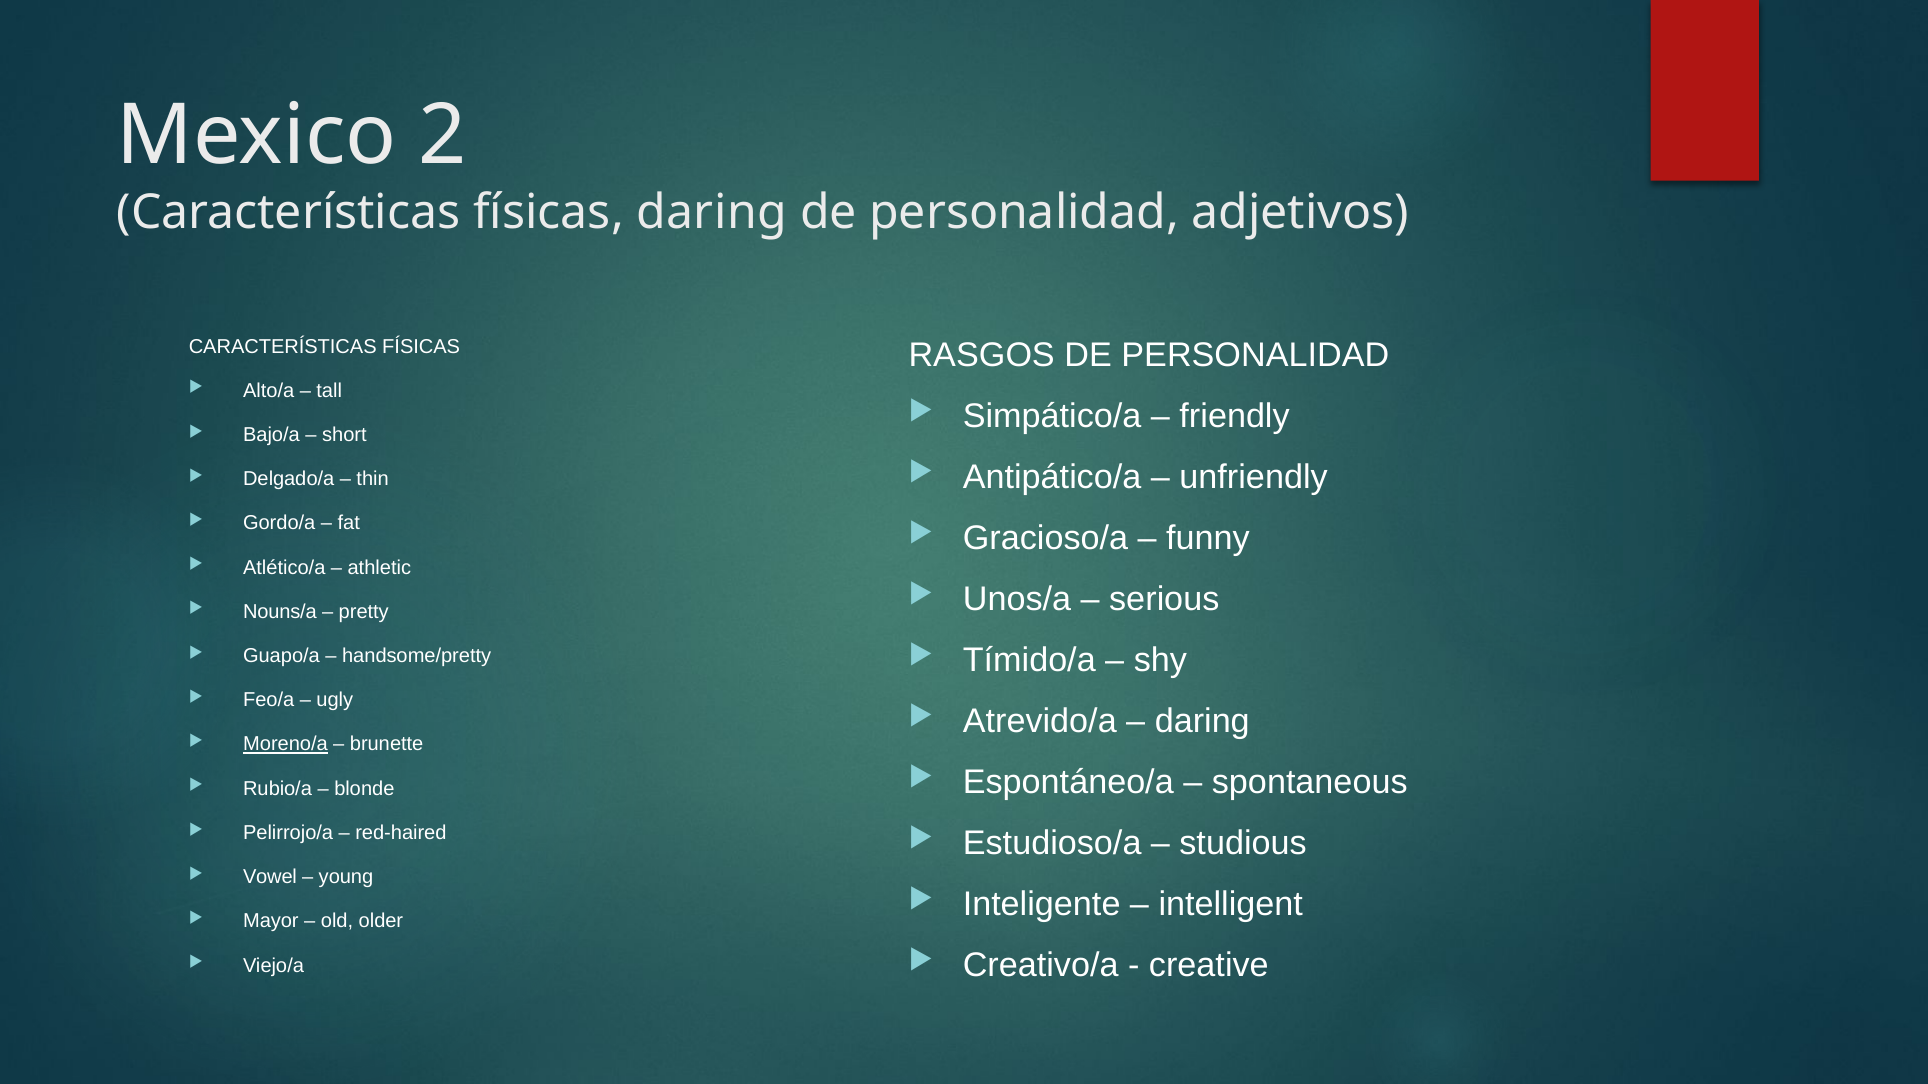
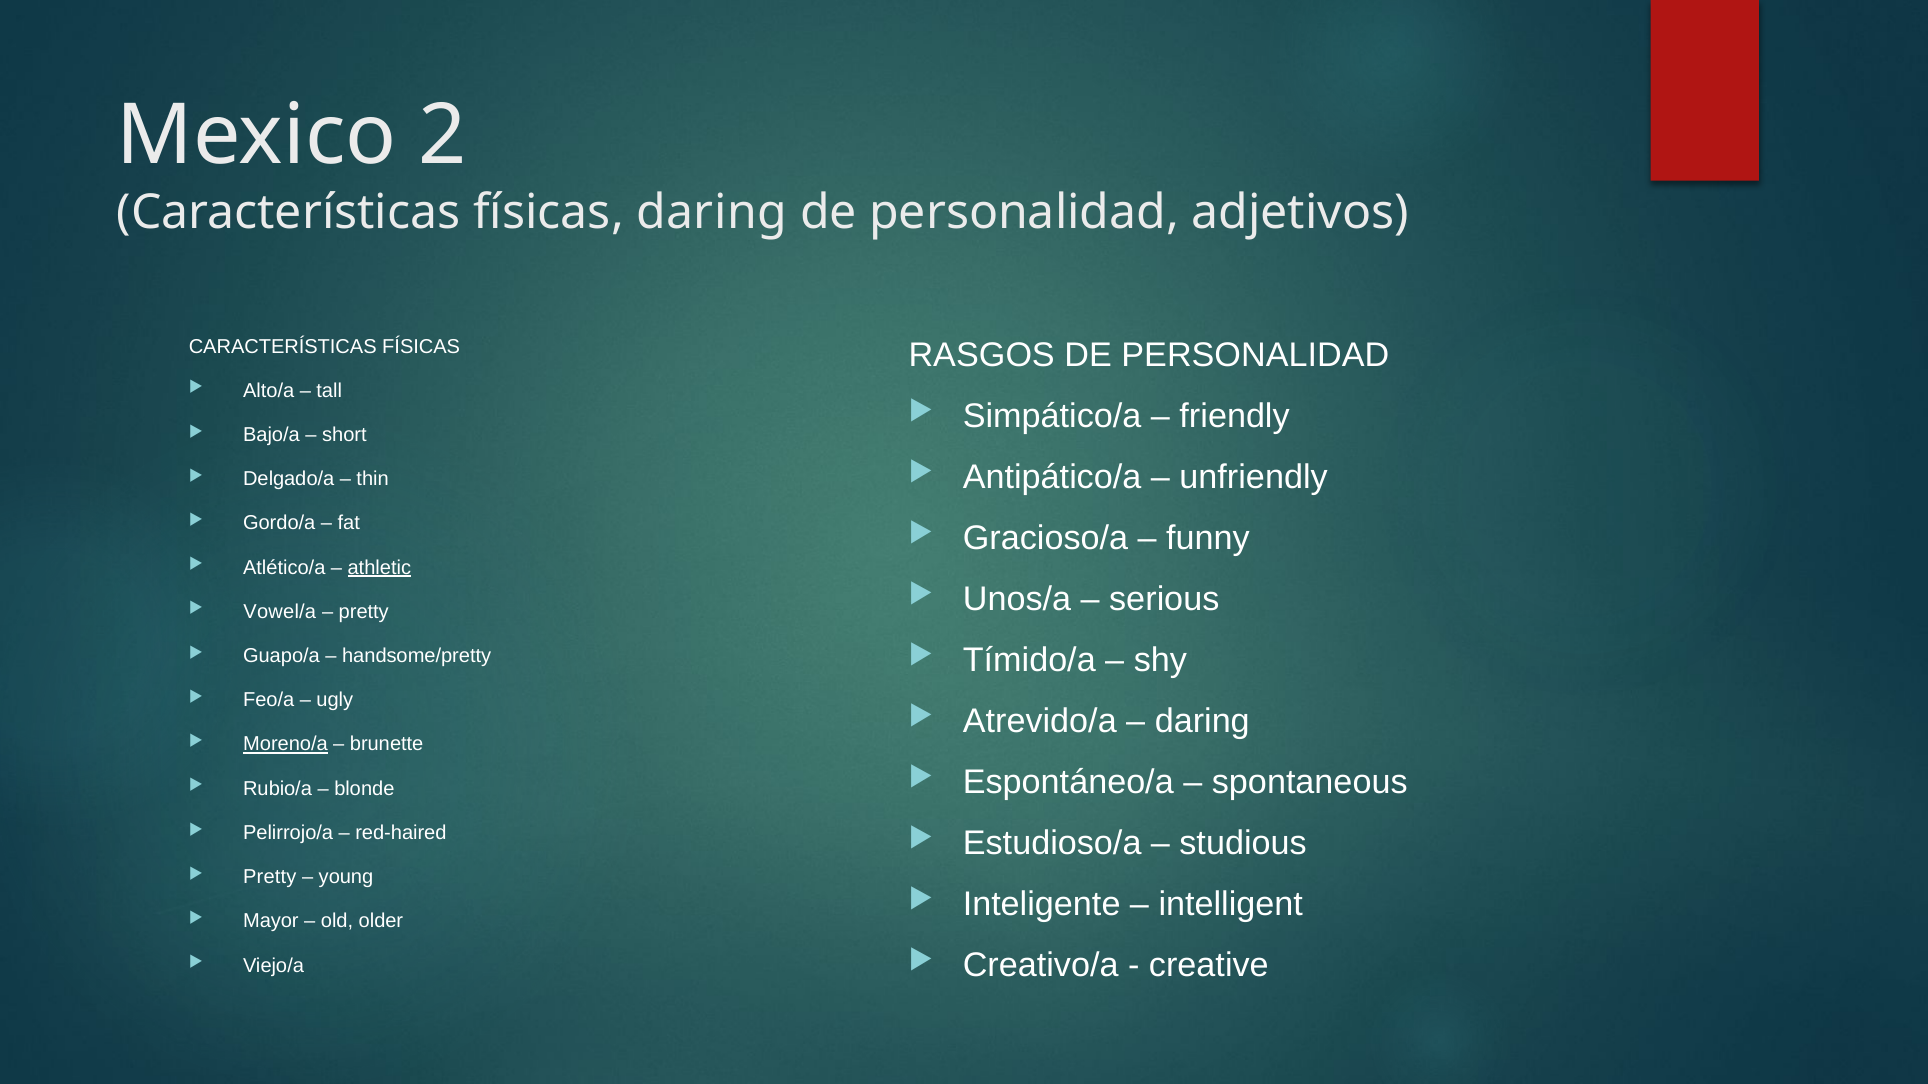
athletic underline: none -> present (379, 568)
Nouns/a: Nouns/a -> Vowel/a (280, 612)
Vowel: Vowel -> Pretty (270, 877)
